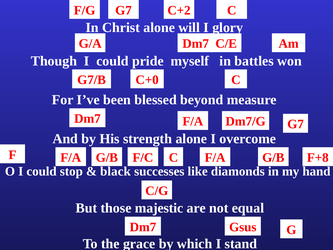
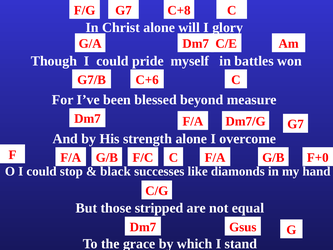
C+2: C+2 -> C+8 (179, 10)
C+0: C+0 -> C+6 (147, 80)
F+8: F+8 -> F+0 (318, 157)
majestic: majestic -> stripped (159, 208)
